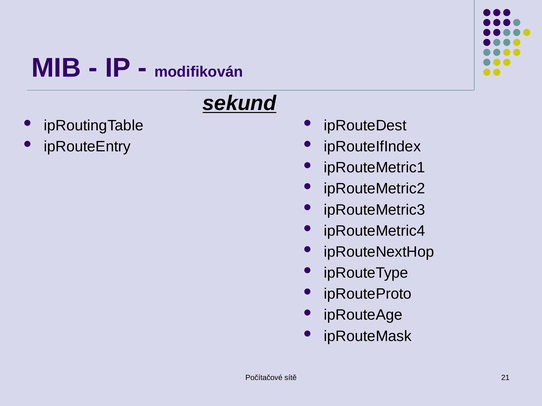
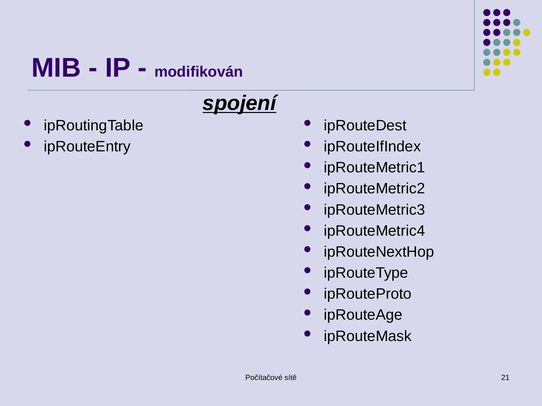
sekund: sekund -> spojení (239, 103)
